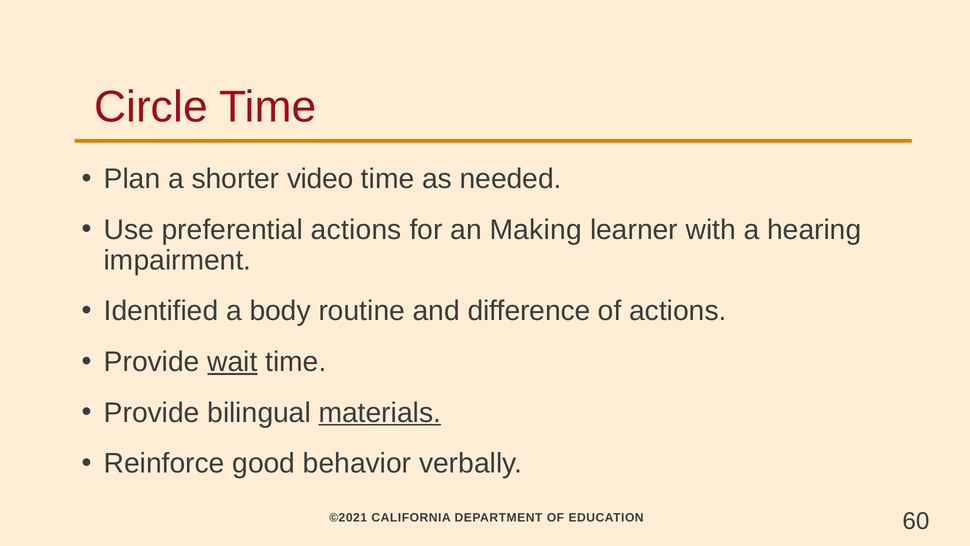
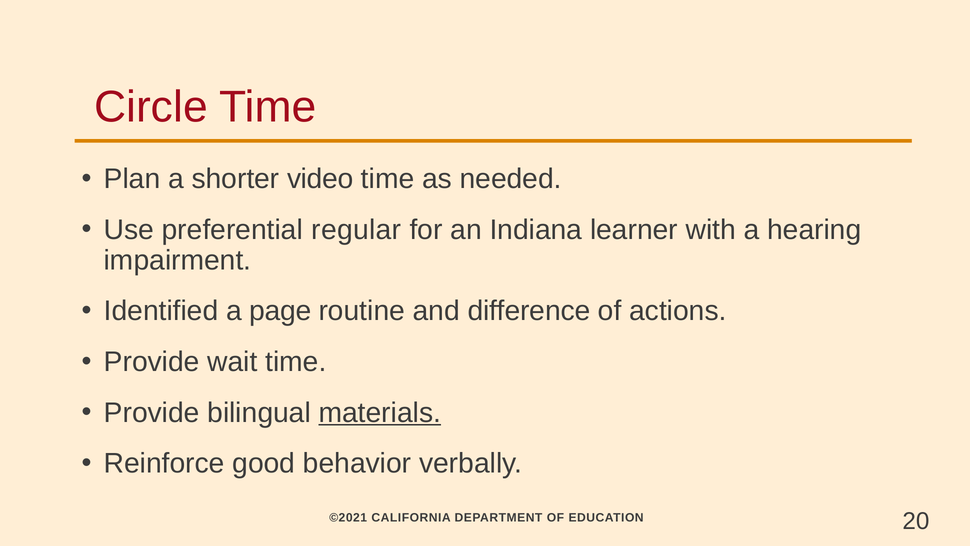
preferential actions: actions -> regular (356, 230)
Making: Making -> Indiana (536, 230)
body: body -> page (280, 311)
wait underline: present -> none (232, 362)
60: 60 -> 20 (916, 521)
